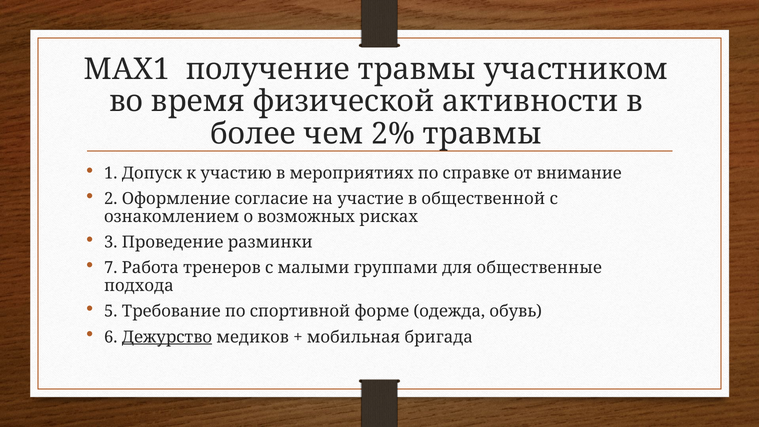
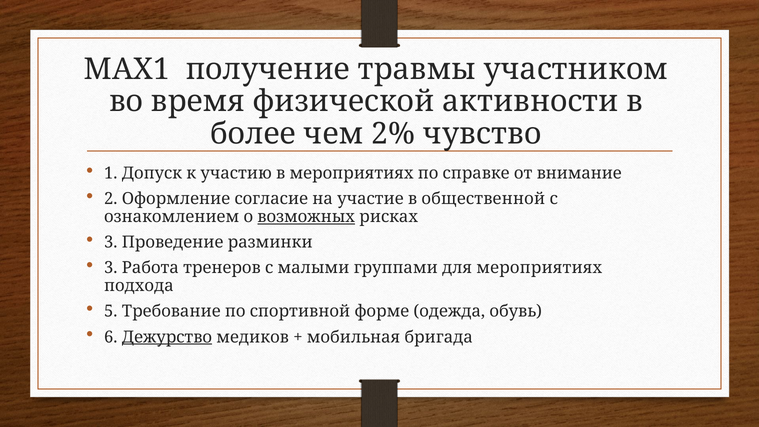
2% травмы: травмы -> чувство (482, 134)
возможных underline: none -> present (306, 217)
7: 7 -> 3 (111, 268)
для общественные: общественные -> мероприятиях (539, 268)
